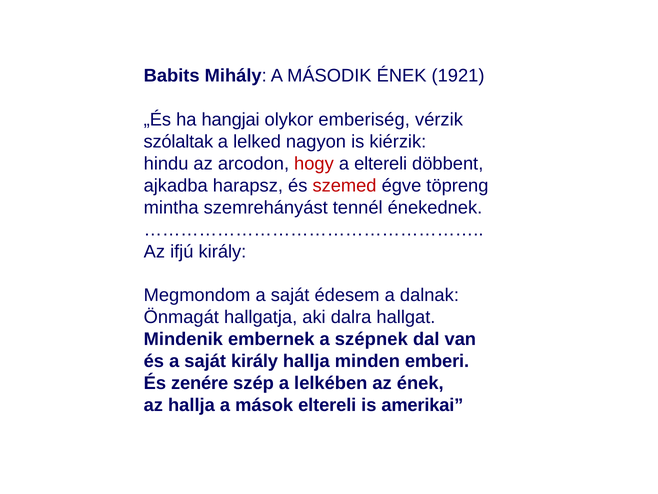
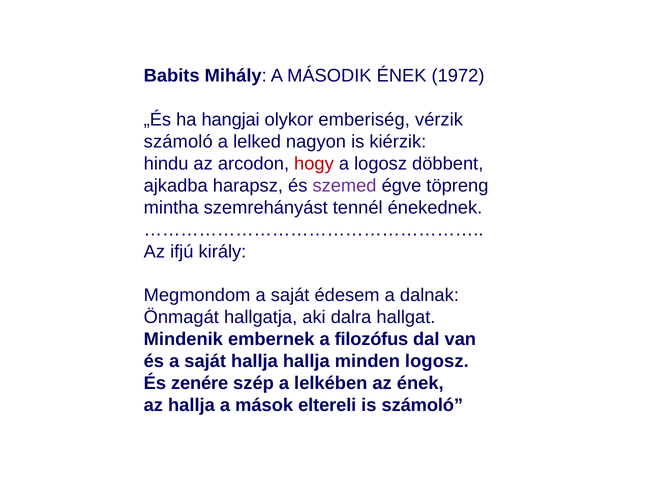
1921: 1921 -> 1972 (458, 76)
szólaltak: szólaltak -> számoló (178, 141)
a eltereli: eltereli -> logosz (381, 163)
szemed colour: red -> purple (345, 185)
szépnek: szépnek -> filozófus (371, 339)
saját király: király -> hallja (254, 361)
minden emberi: emberi -> logosz (437, 361)
is amerikai: amerikai -> számoló (422, 405)
